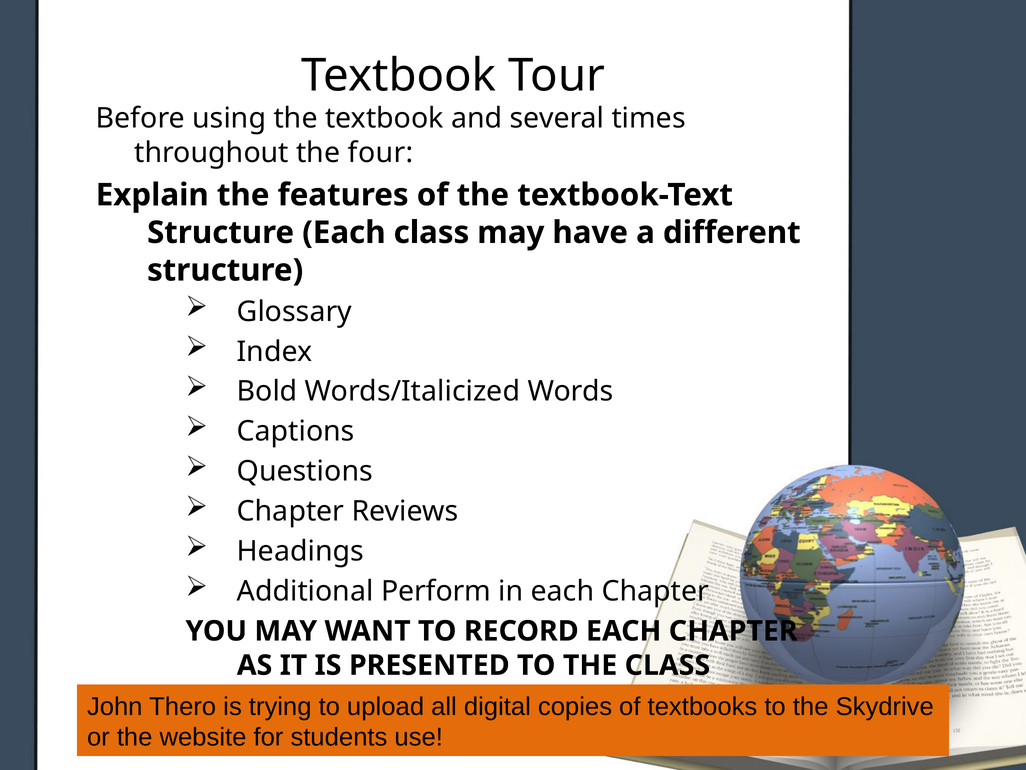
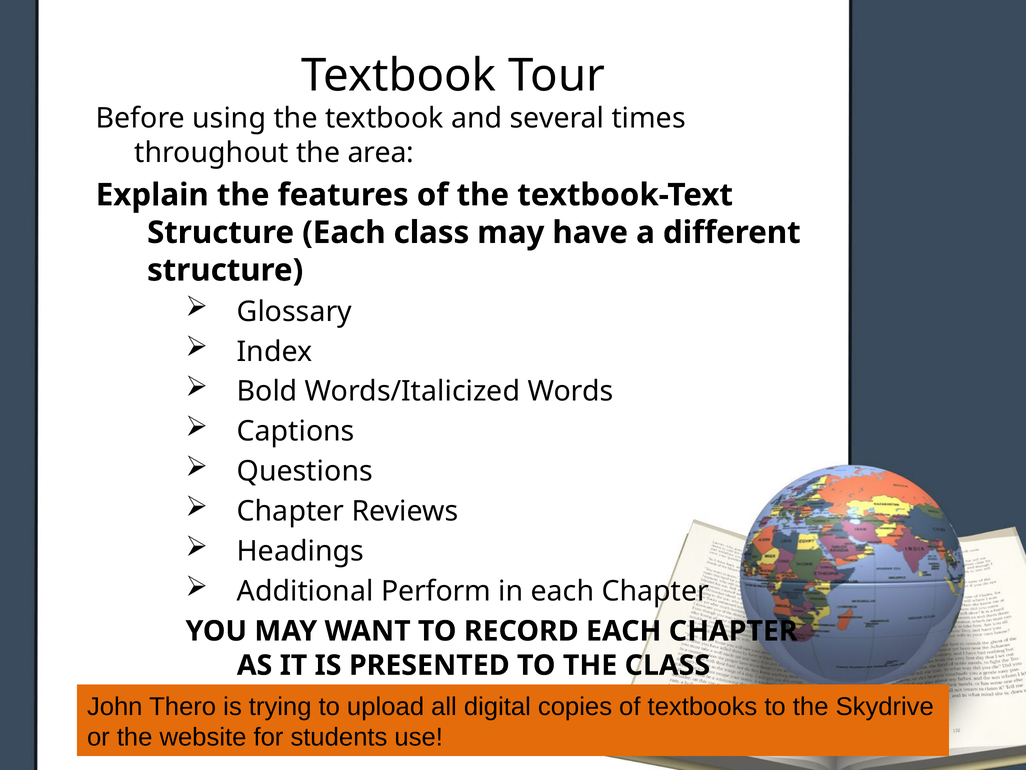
four: four -> area (381, 152)
